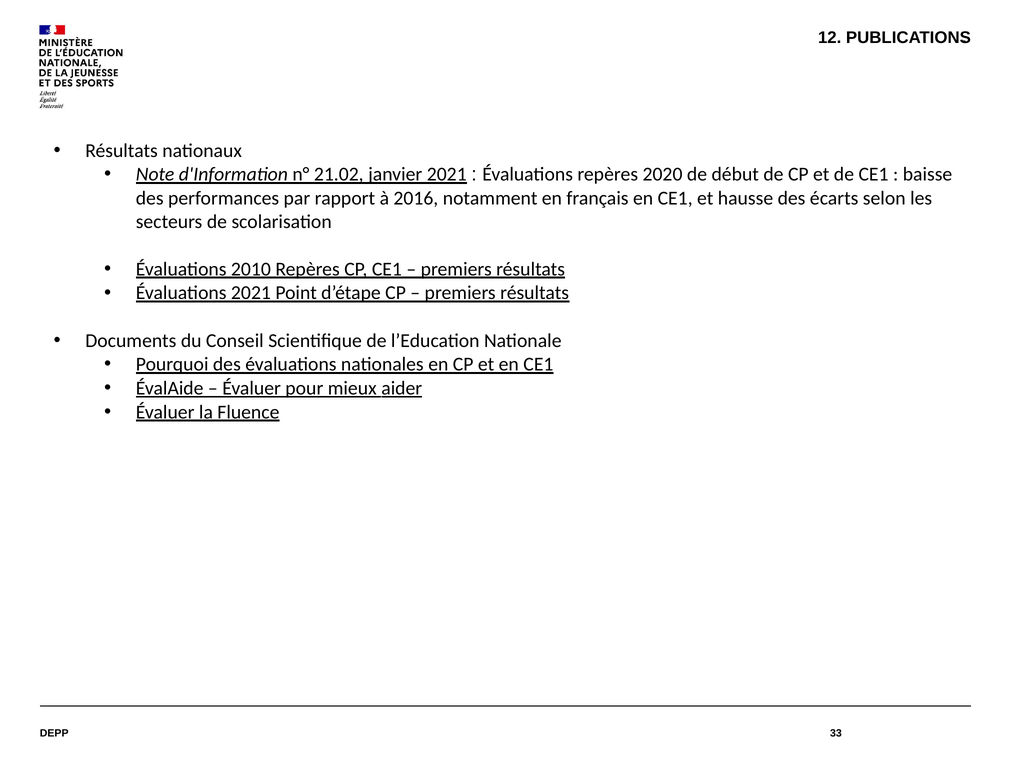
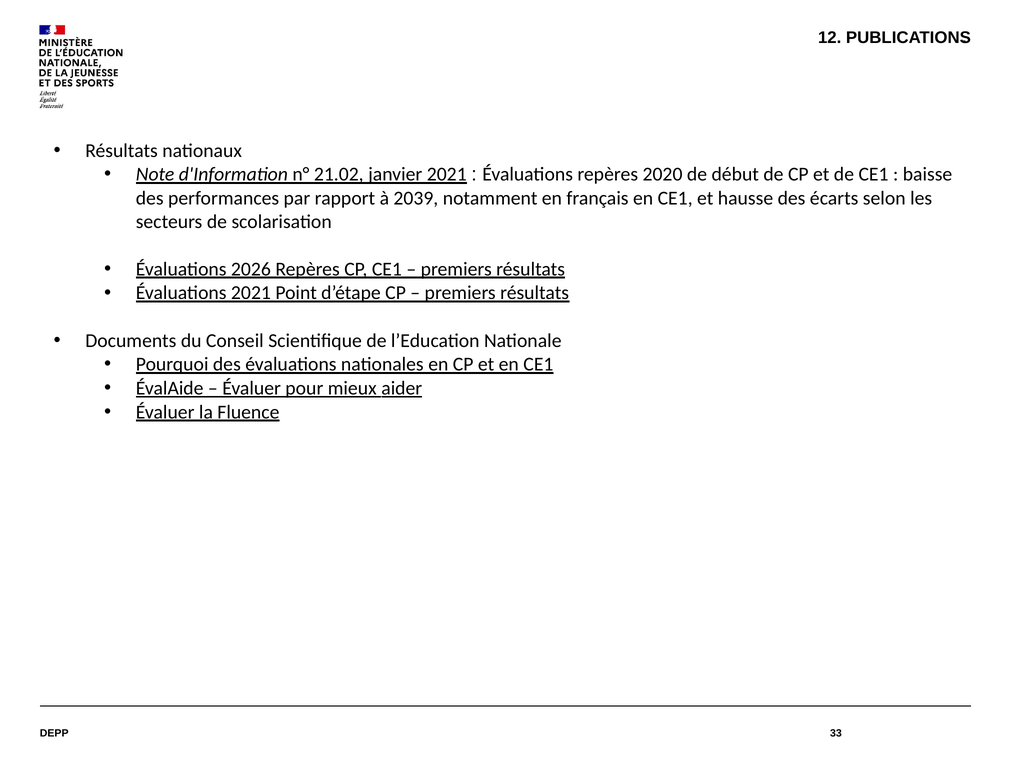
2016: 2016 -> 2039 (416, 198)
2010: 2010 -> 2026 (251, 269)
